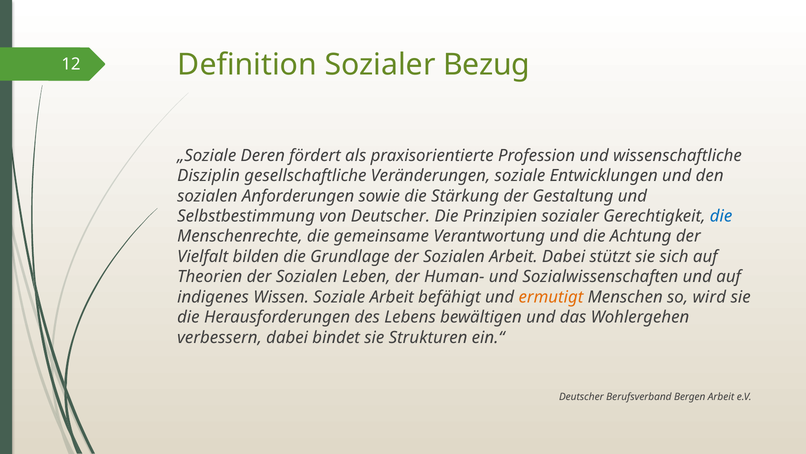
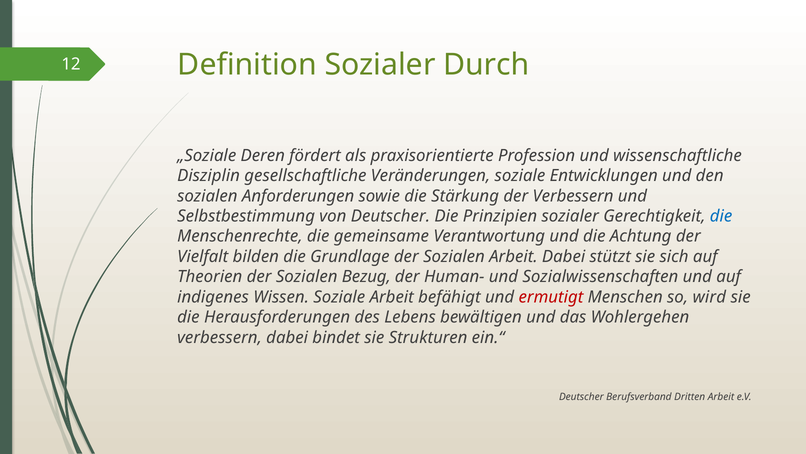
Bezug: Bezug -> Durch (486, 65)
der Gestaltung: Gestaltung -> Verbessern (573, 196)
Leben: Leben -> Bezug (366, 276)
ermutigt colour: orange -> red (551, 297)
Bergen: Bergen -> Dritten (690, 396)
